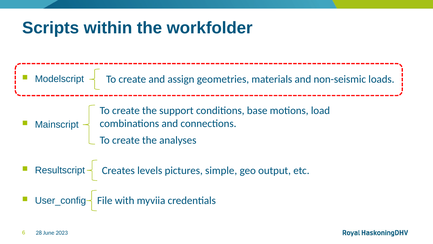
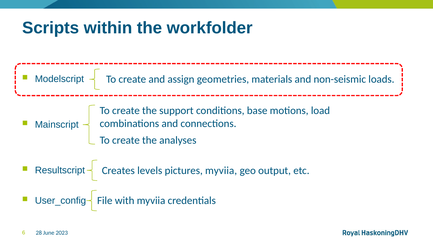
pictures simple: simple -> myviia (221, 170)
